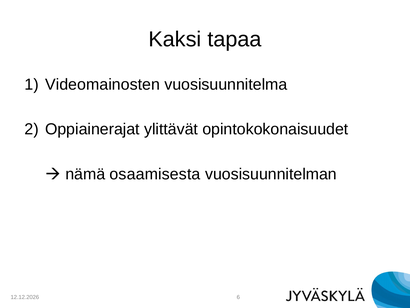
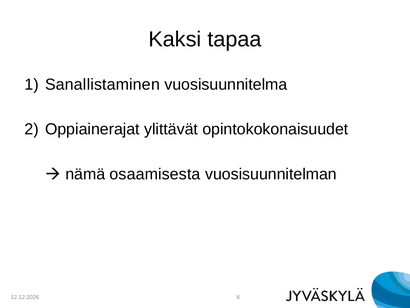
Videomainosten: Videomainosten -> Sanallistaminen (103, 84)
